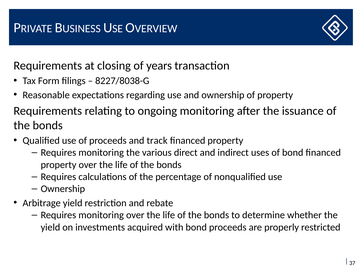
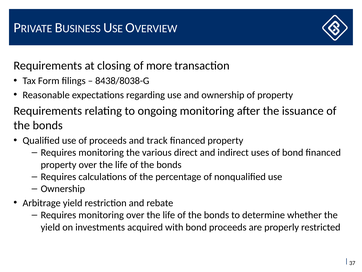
years: years -> more (159, 66)
8227/8038-G: 8227/8038-G -> 8438/8038-G (122, 81)
